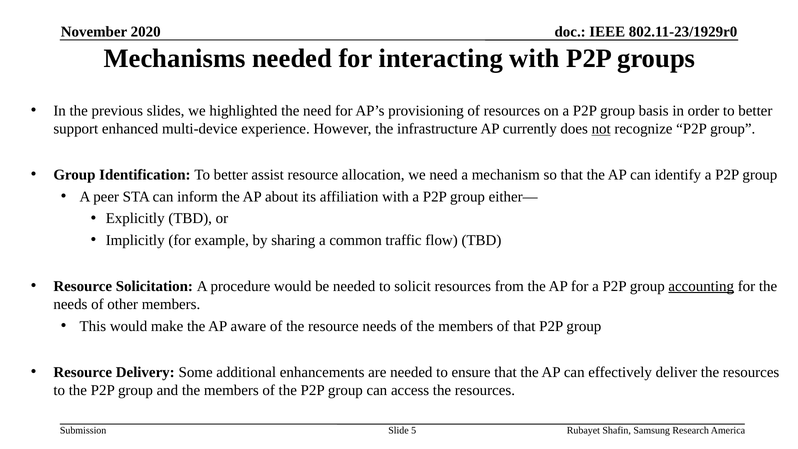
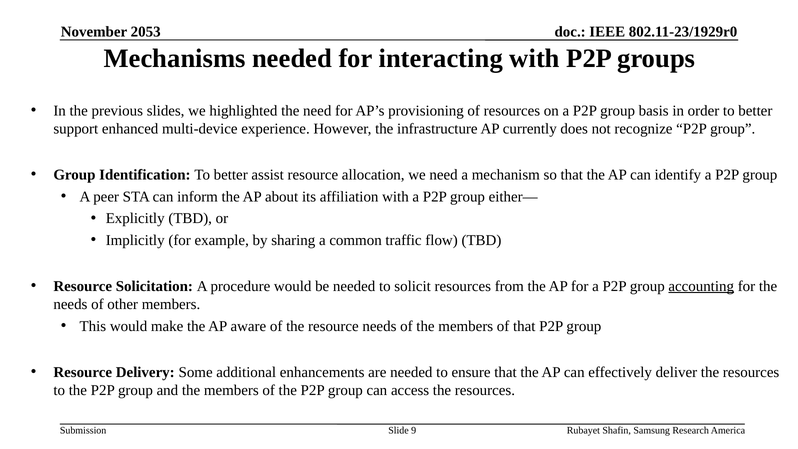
2020: 2020 -> 2053 (146, 32)
not underline: present -> none (601, 129)
5: 5 -> 9 (414, 431)
